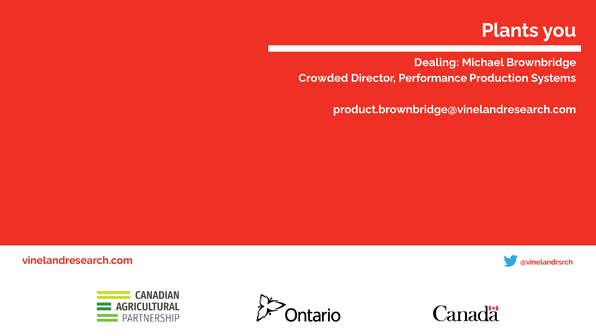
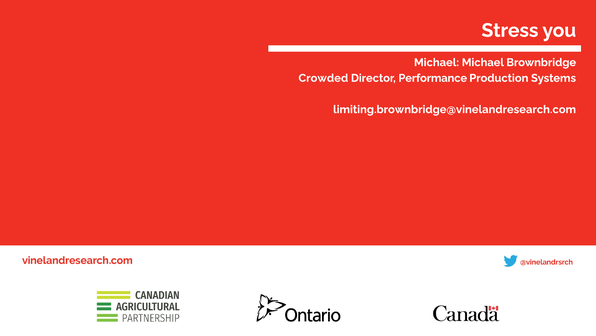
Plants: Plants -> Stress (510, 30)
Dealing: Dealing -> Michael (437, 62)
product.brownbridge@vinelandresearch.com: product.brownbridge@vinelandresearch.com -> limiting.brownbridge@vinelandresearch.com (455, 109)
